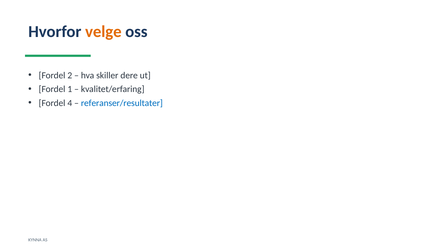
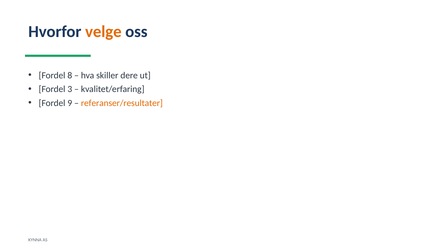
2: 2 -> 8 (70, 75)
1: 1 -> 3 (70, 89)
4: 4 -> 9 (70, 103)
referanser/resultater colour: blue -> orange (122, 103)
